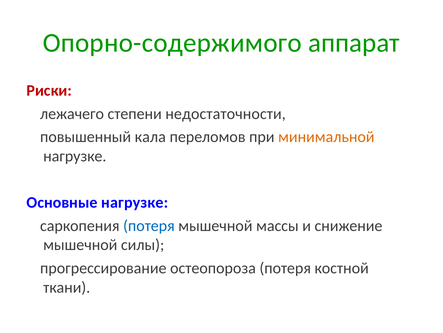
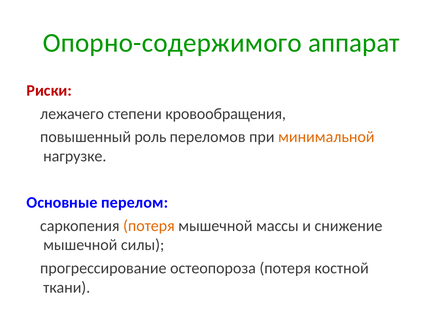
недостаточности: недостаточности -> кровообращения (226, 114)
кала: кала -> роль (150, 137)
Основные нагрузке: нагрузке -> перелом (135, 202)
потеря colour: blue -> orange (149, 225)
